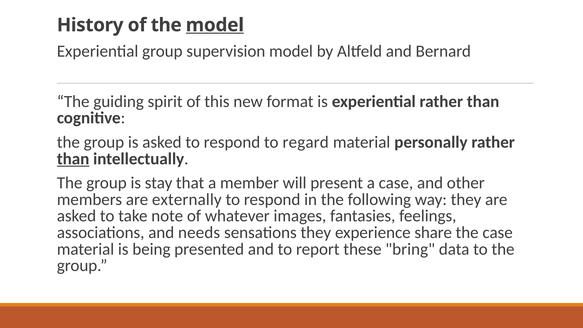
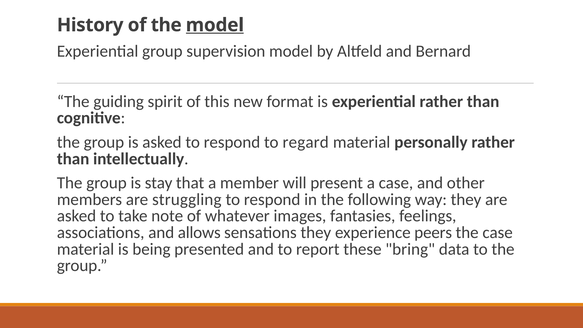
than underline: present -> none (73, 159)
externally: externally -> struggling (187, 199)
needs: needs -> allows (199, 232)
share: share -> peers (433, 232)
